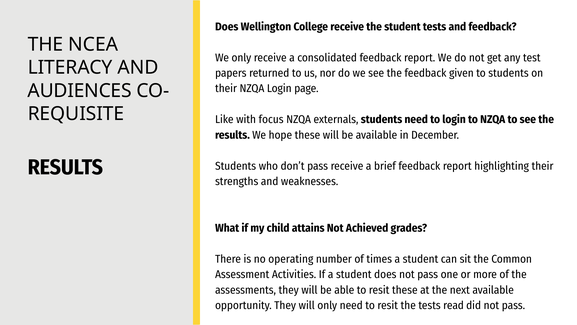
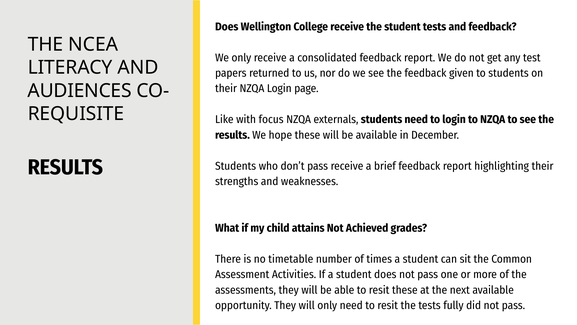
operating: operating -> timetable (291, 259)
read: read -> fully (453, 305)
